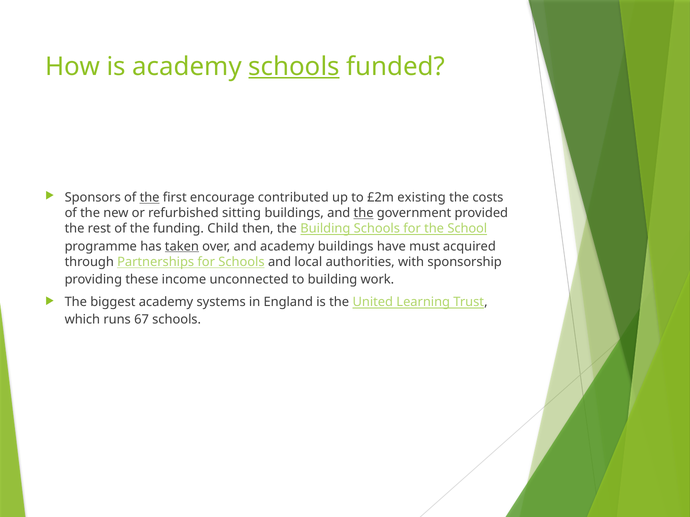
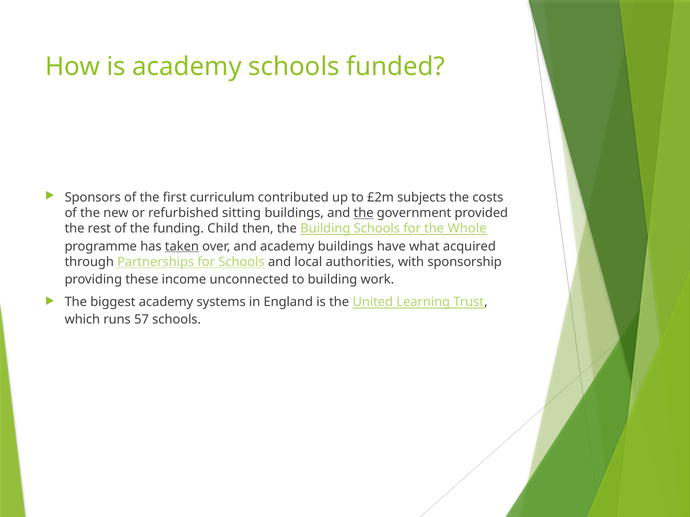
schools underline: present -> none (294, 67)
the underline: present -> none (150, 198)
encourage: encourage -> curriculum (222, 198)
existing: existing -> subjects (422, 198)
School: School -> Whole (467, 229)
must: must -> what (424, 246)
67: 67 -> 57 (142, 320)
